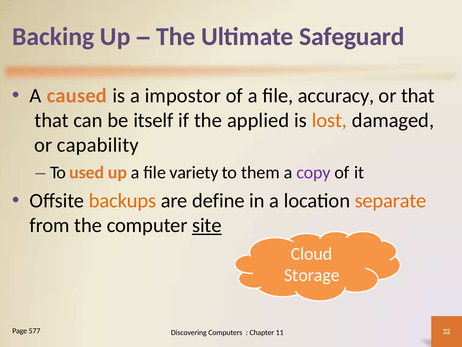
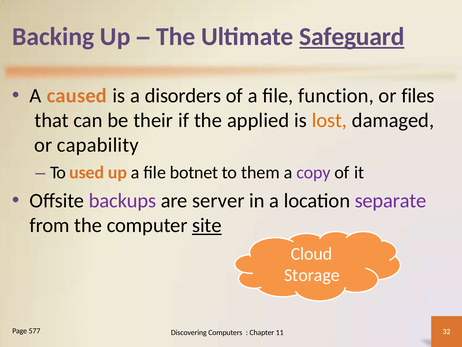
Safeguard underline: none -> present (352, 37)
impostor: impostor -> disorders (183, 96)
accuracy: accuracy -> function (336, 96)
or that: that -> files (418, 96)
itself: itself -> their (153, 120)
variety: variety -> botnet (194, 172)
backups colour: orange -> purple (123, 200)
define: define -> server (218, 200)
separate colour: orange -> purple (391, 200)
